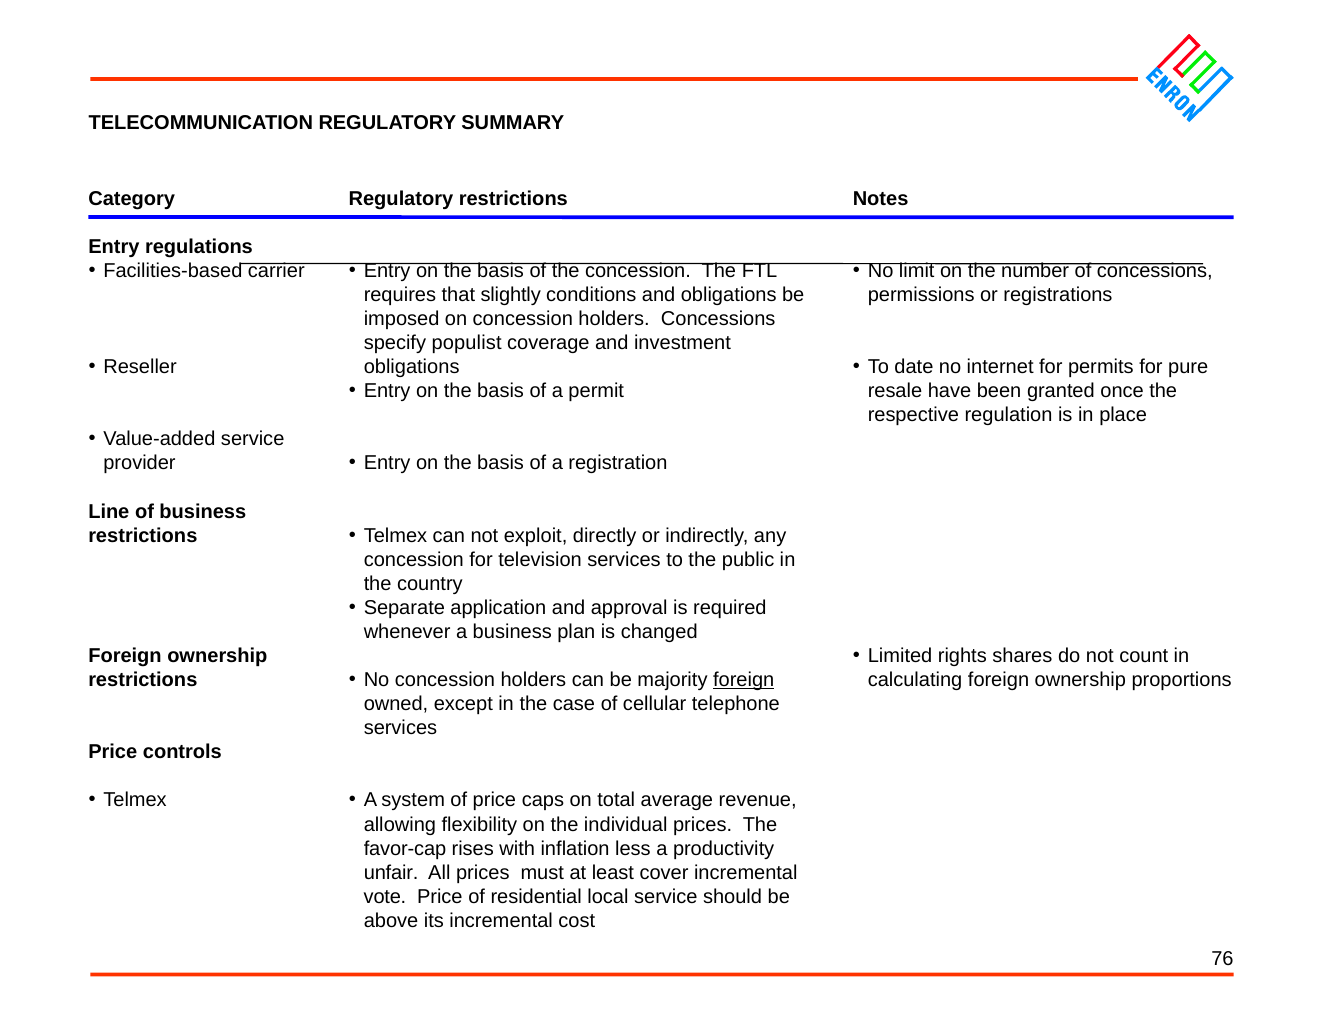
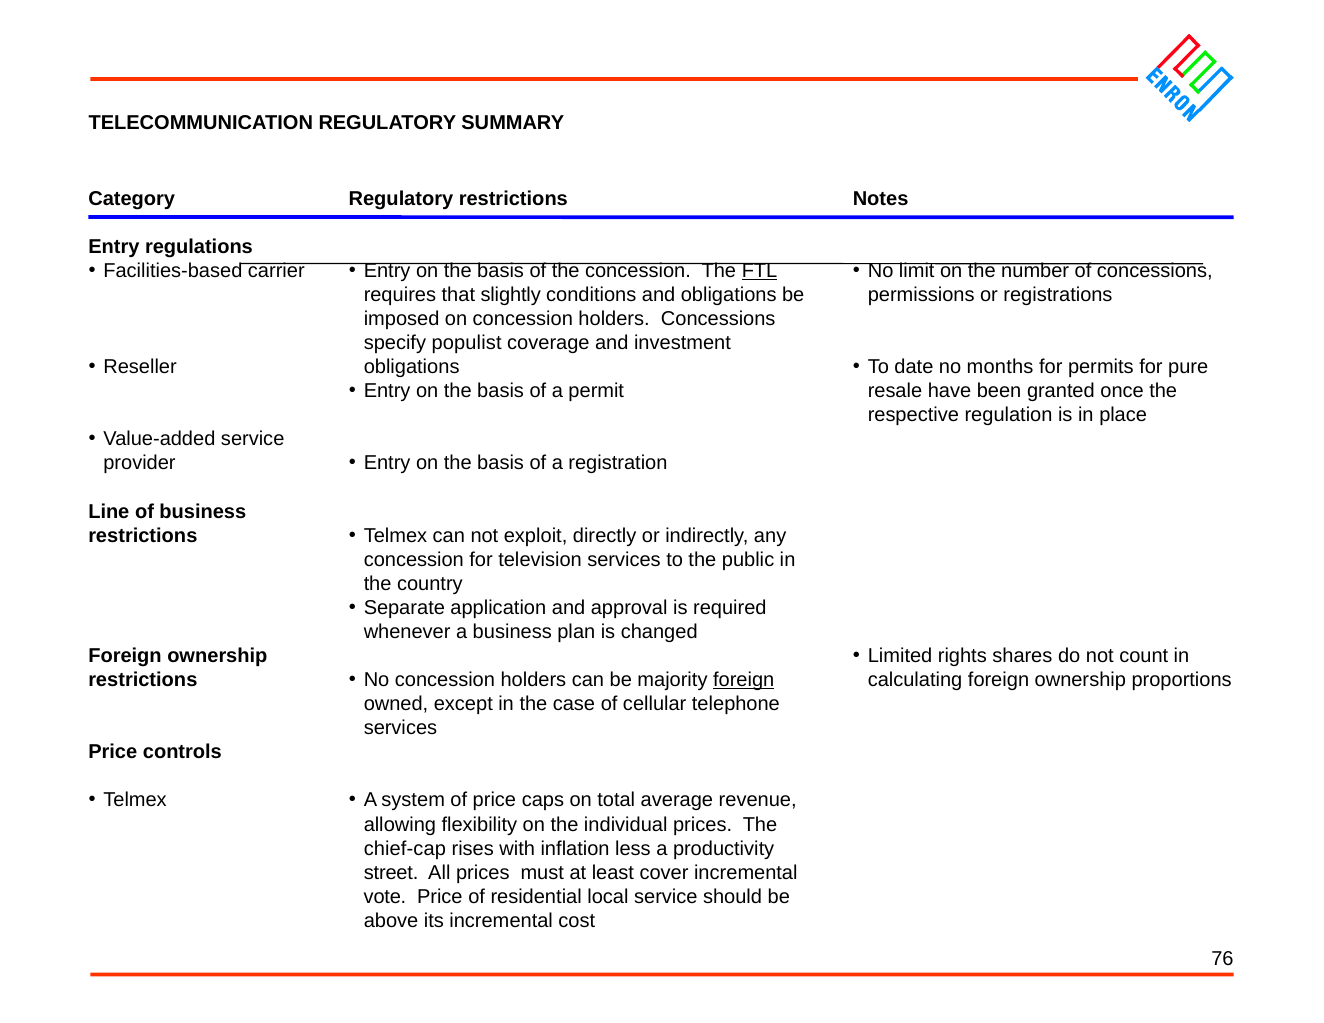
FTL underline: none -> present (760, 271)
internet: internet -> months (1000, 367)
favor-cap: favor-cap -> chief-cap (405, 849)
unfair: unfair -> street (391, 873)
